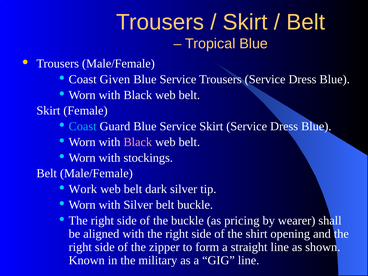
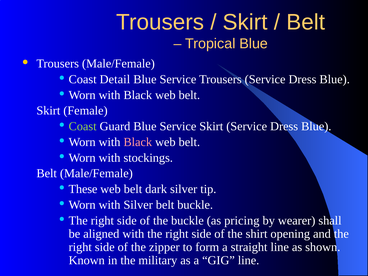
Given: Given -> Detail (115, 79)
Coast colour: light blue -> light green (83, 126)
Work: Work -> These (83, 189)
